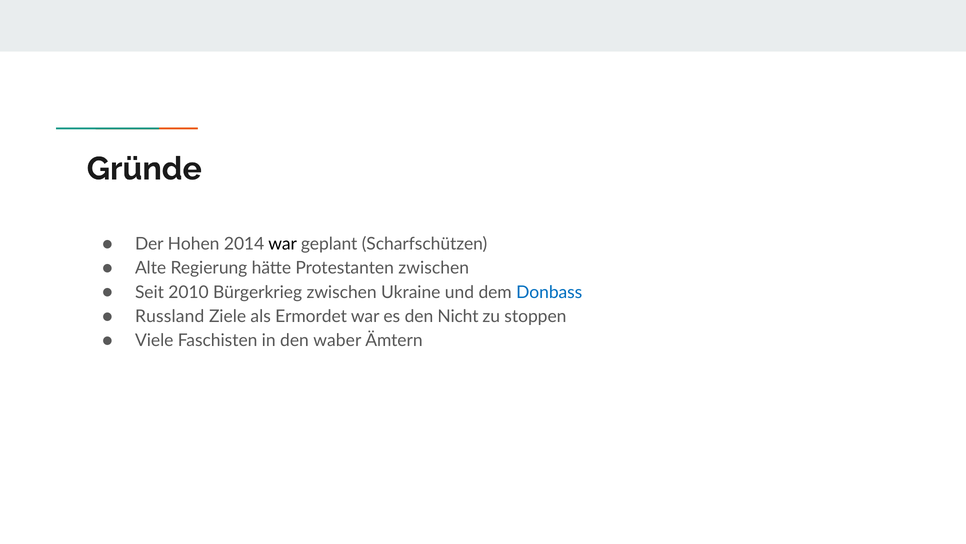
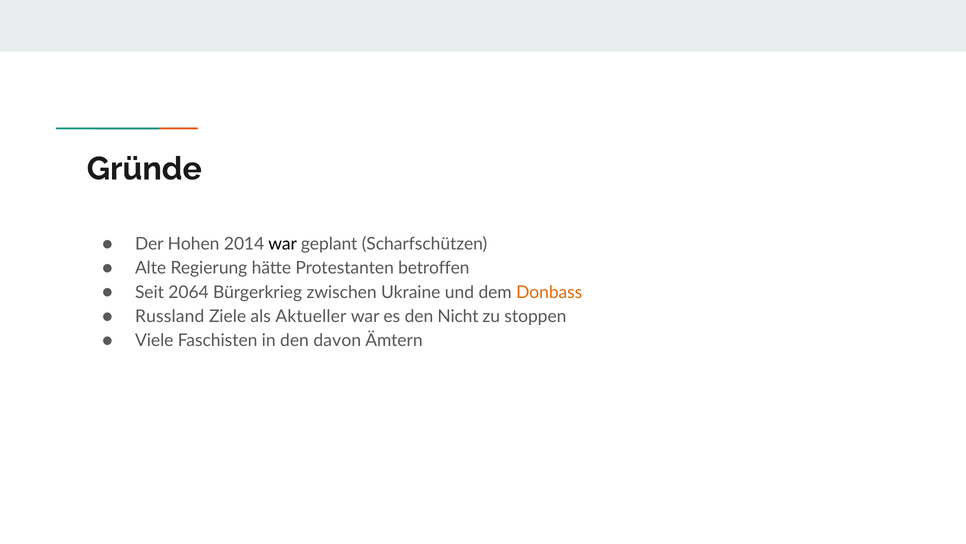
Protestanten zwischen: zwischen -> betroffen (434, 268)
2010: 2010 -> 2064 (189, 292)
Donbass colour: blue -> orange (549, 292)
Ermordet: Ermordet -> Aktueller (311, 316)
waber: waber -> davon (337, 340)
